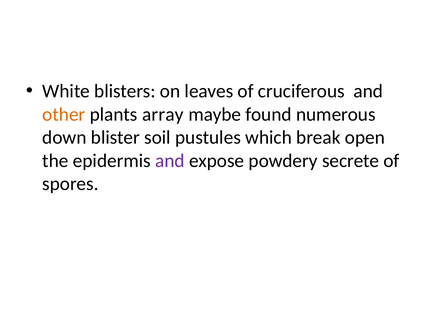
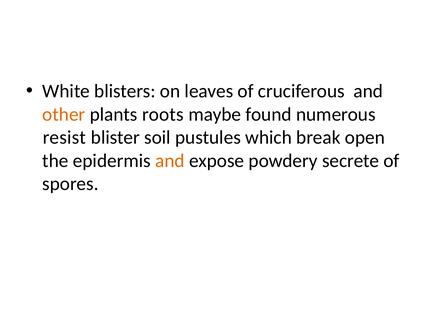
array: array -> roots (163, 114)
down: down -> resist (64, 137)
and colour: purple -> orange (170, 161)
